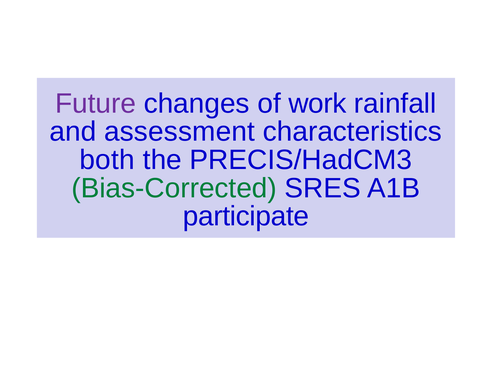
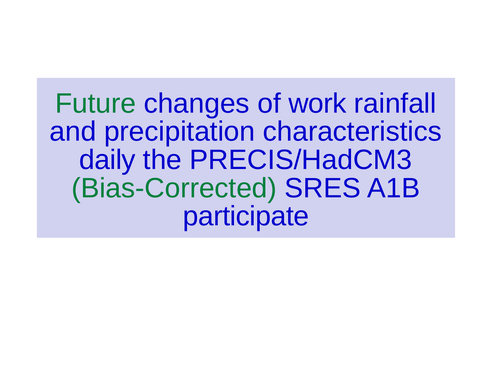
Future colour: purple -> green (96, 104)
assessment: assessment -> precipitation (180, 132)
both: both -> daily (107, 160)
